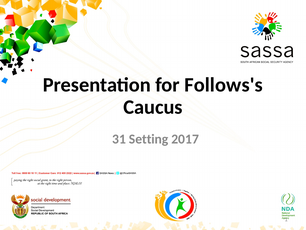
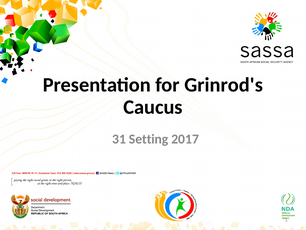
Follows's: Follows's -> Grinrod's (224, 85)
